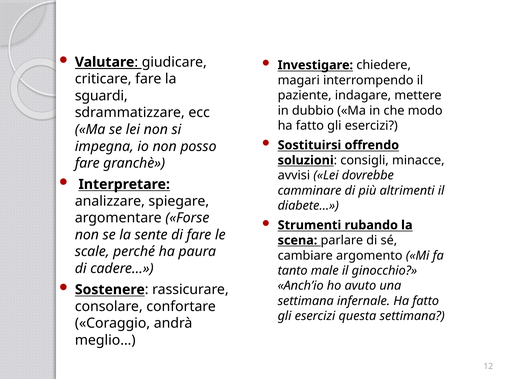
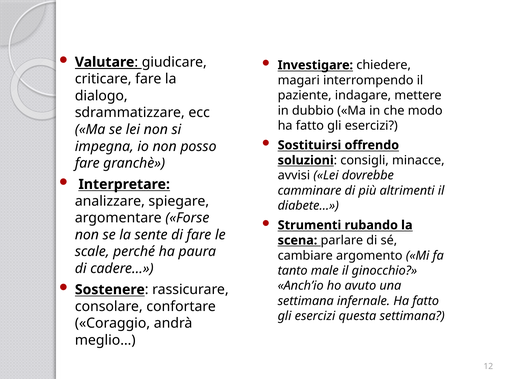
sguardi: sguardi -> dialogo (101, 96)
